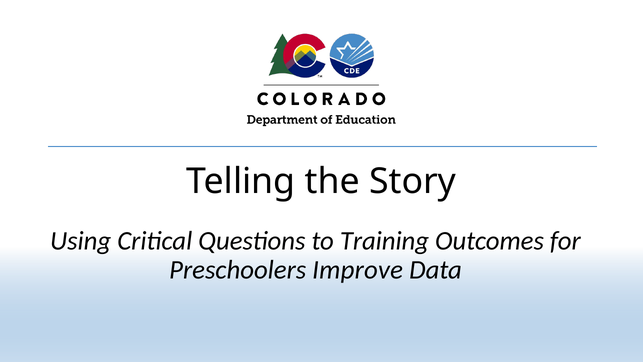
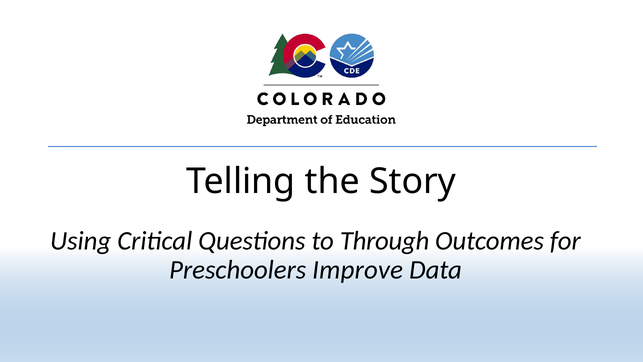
Training: Training -> Through (385, 241)
